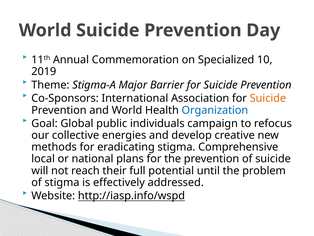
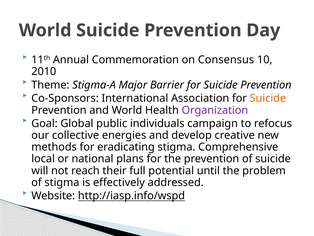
Specialized: Specialized -> Consensus (226, 60)
2019: 2019 -> 2010 (44, 71)
Organization colour: blue -> purple (215, 110)
